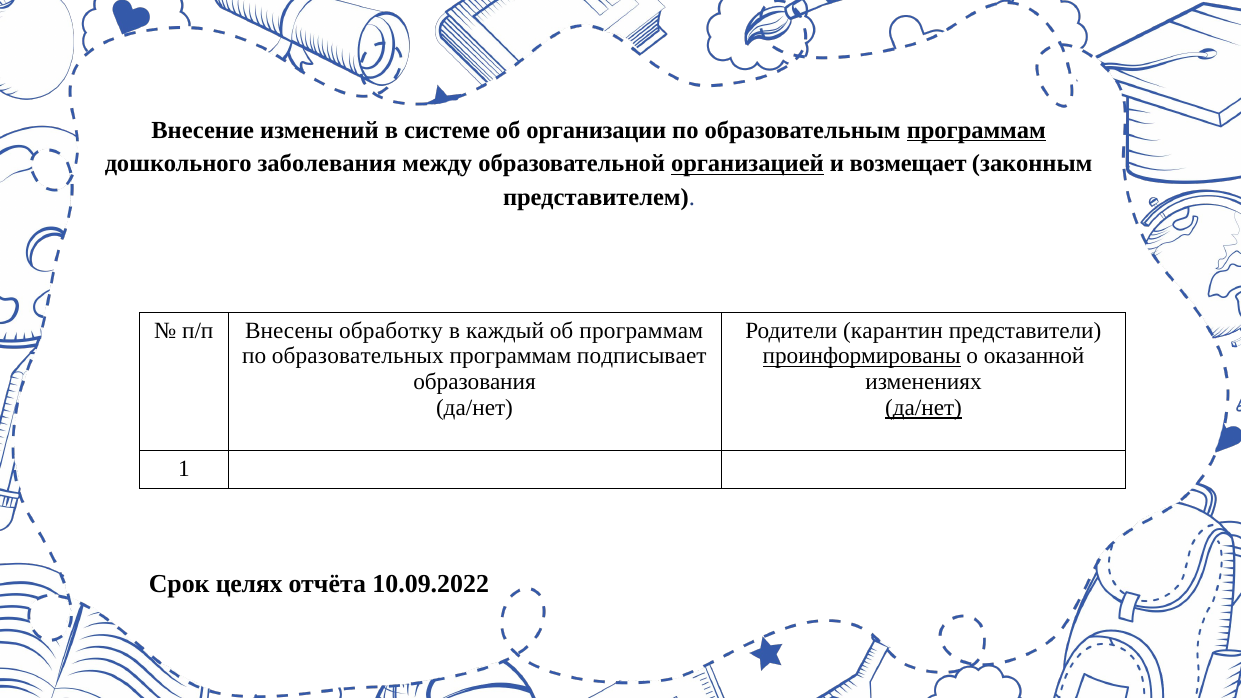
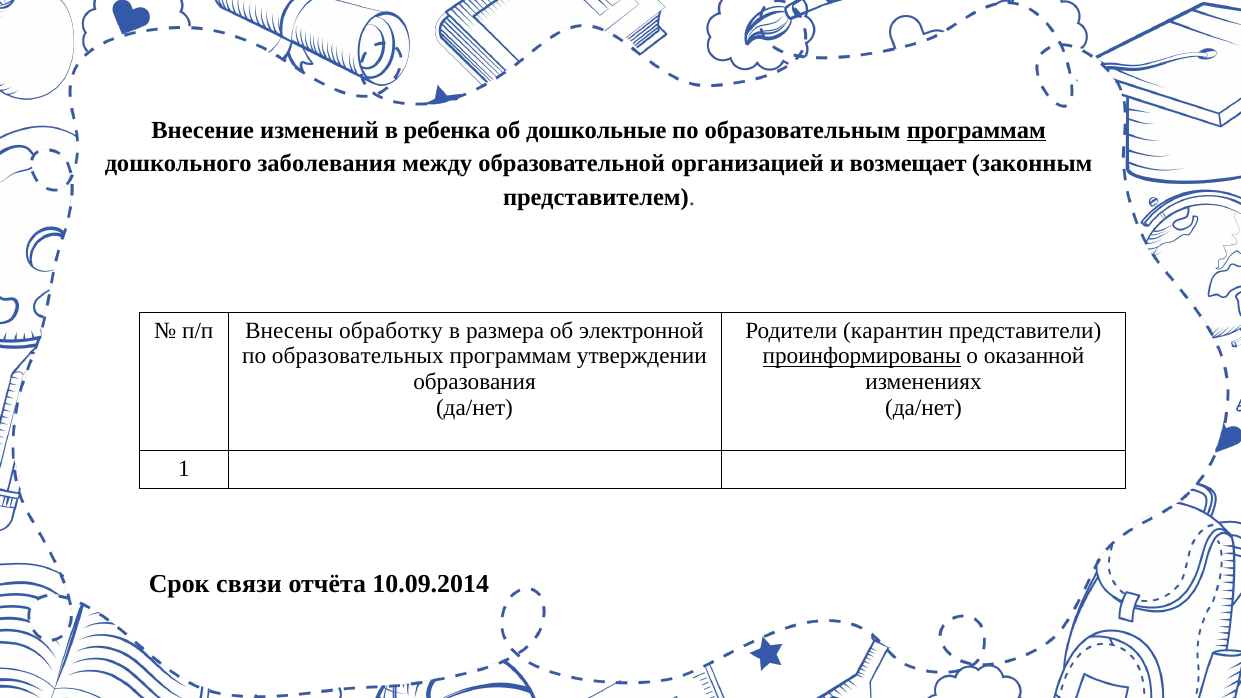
системе: системе -> ребенка (447, 130)
организации: организации -> дошкольные (596, 130)
организацией underline: present -> none (747, 164)
каждый: каждый -> размера (505, 331)
об программам: программам -> электронной (641, 331)
подписывает: подписывает -> утверждении (642, 356)
да/нет underline: present -> none (924, 408)
целях: целях -> связи (249, 584)
10.09.2022: 10.09.2022 -> 10.09.2014 (431, 584)
